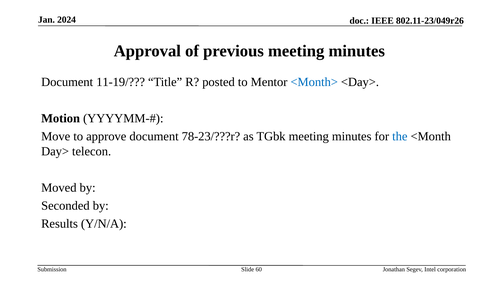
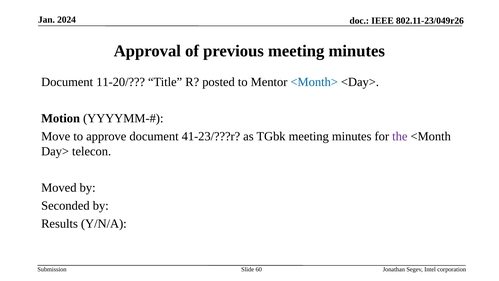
11-19/: 11-19/ -> 11-20/ (121, 82)
78-23/???r: 78-23/???r -> 41-23/???r (211, 136)
the colour: blue -> purple (400, 136)
